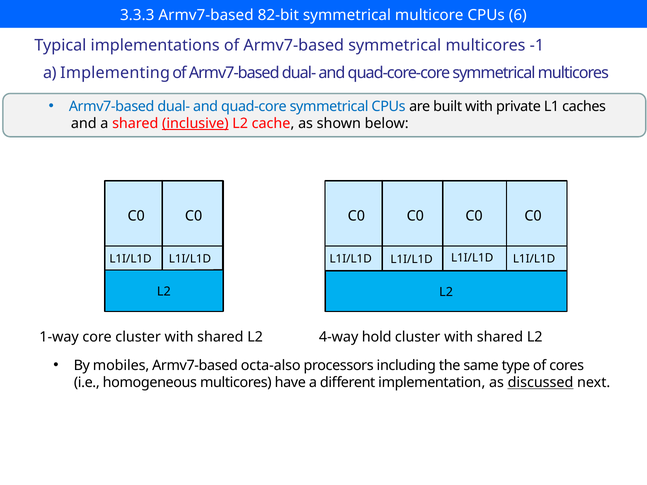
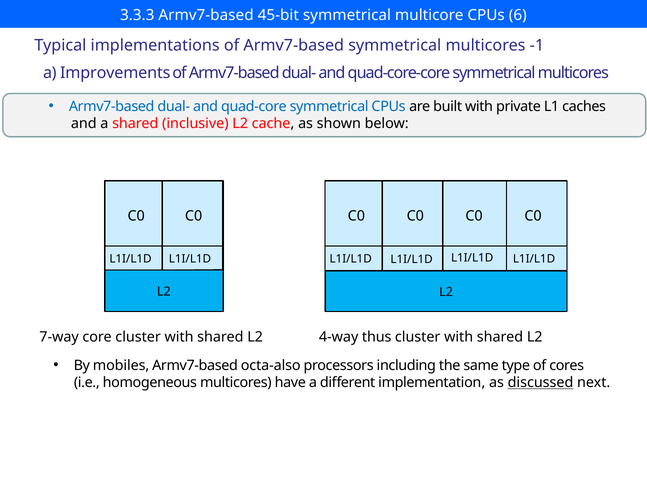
82-bit: 82-bit -> 45-bit (278, 15)
Implementing: Implementing -> Improvements (115, 73)
inclusive underline: present -> none (195, 124)
1-way: 1-way -> 7-way (59, 337)
hold: hold -> thus (377, 337)
